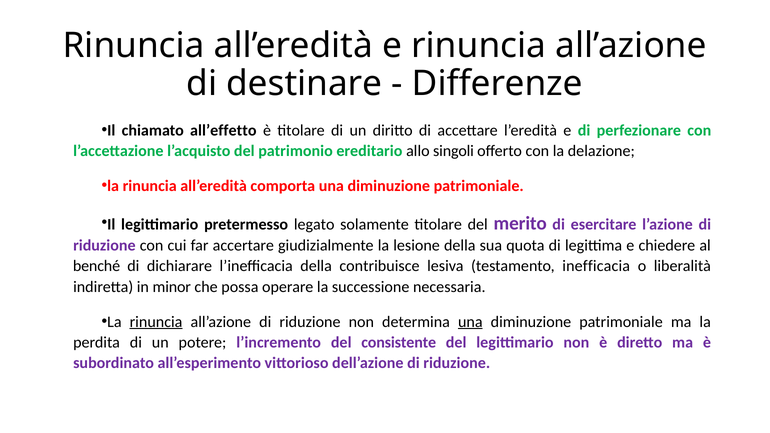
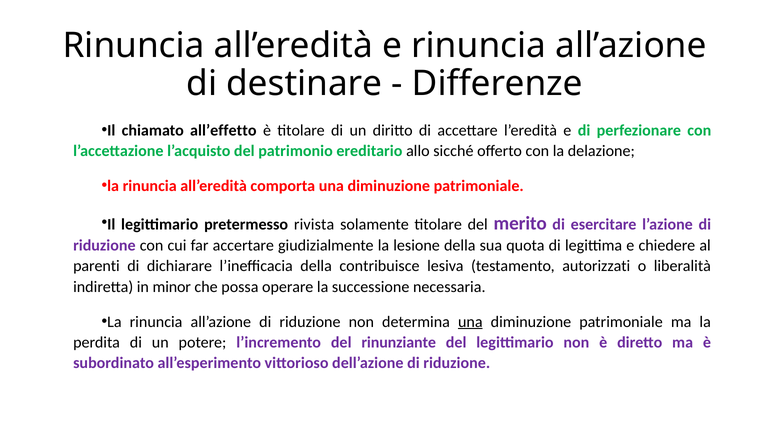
singoli: singoli -> sicché (453, 151)
legato: legato -> rivista (314, 224)
benché: benché -> parenti (96, 266)
inefficacia: inefficacia -> autorizzati (596, 266)
rinuncia underline: present -> none (156, 322)
consistente: consistente -> rinunziante (399, 342)
